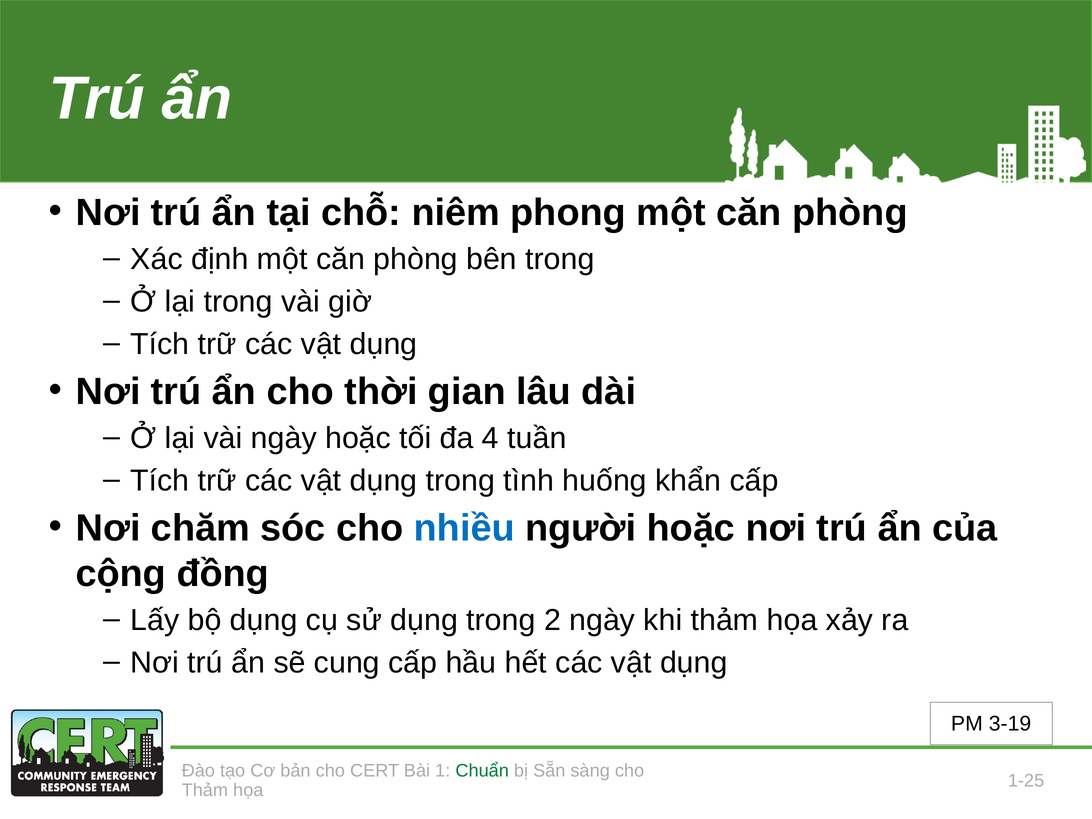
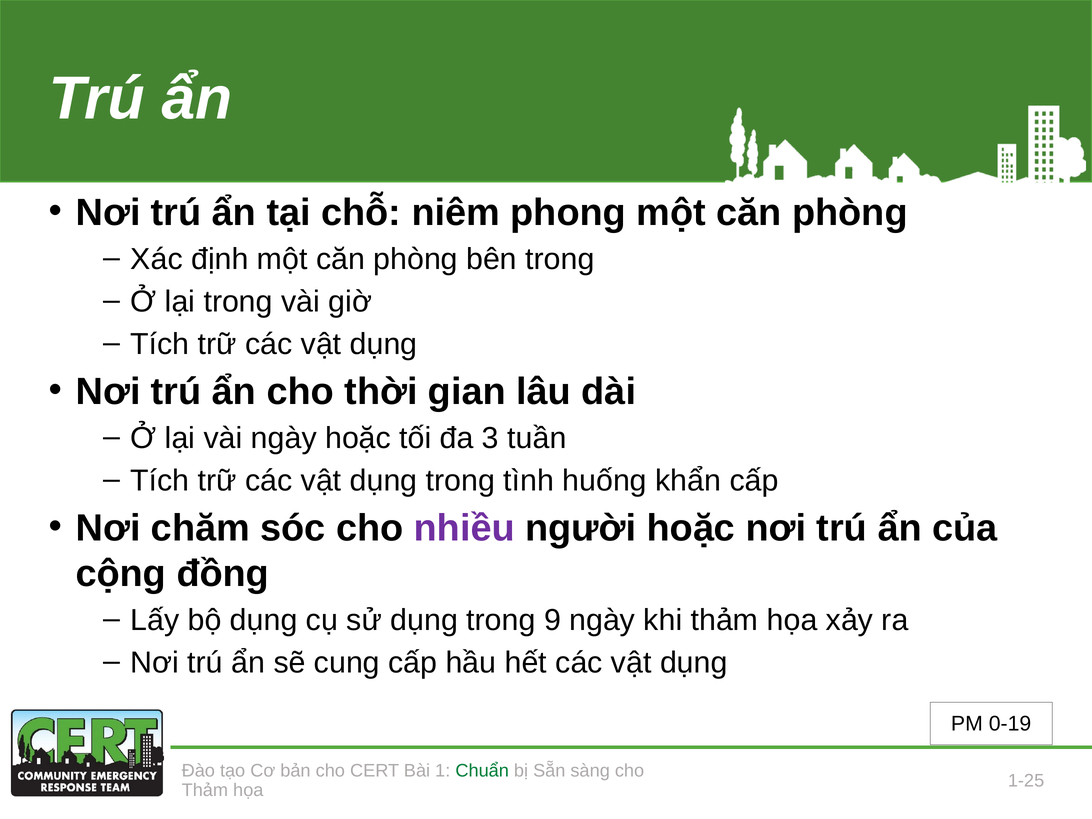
4: 4 -> 3 (490, 438)
nhiều colour: blue -> purple (464, 528)
2: 2 -> 9 (552, 620)
3-19: 3-19 -> 0-19 (1010, 724)
